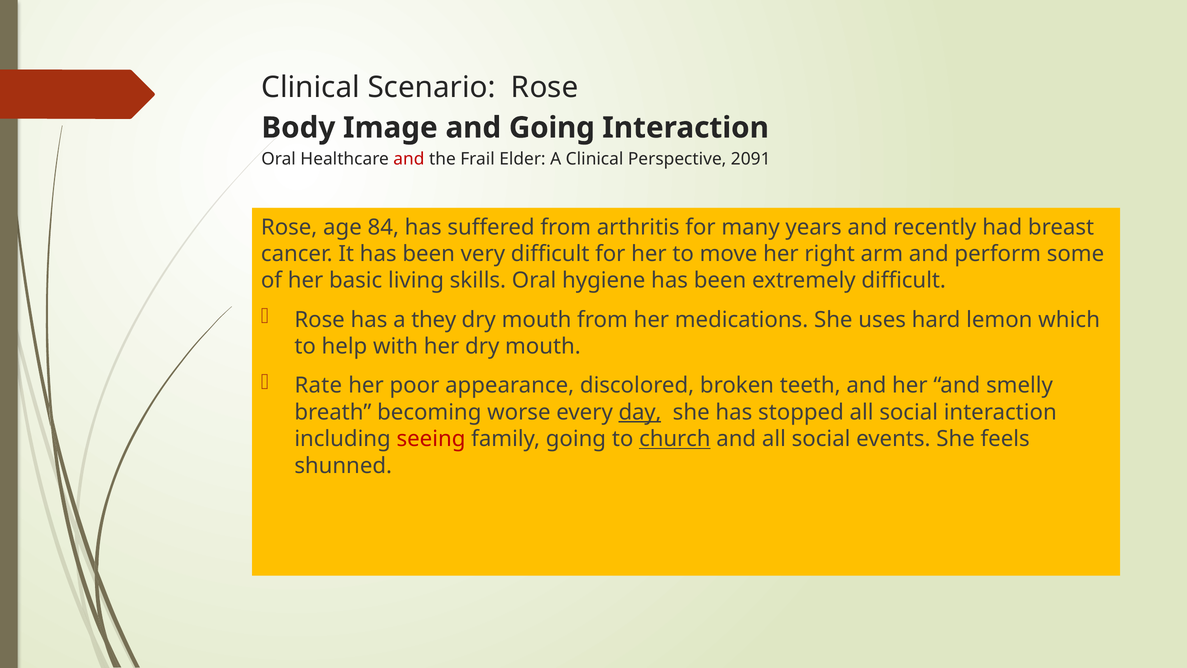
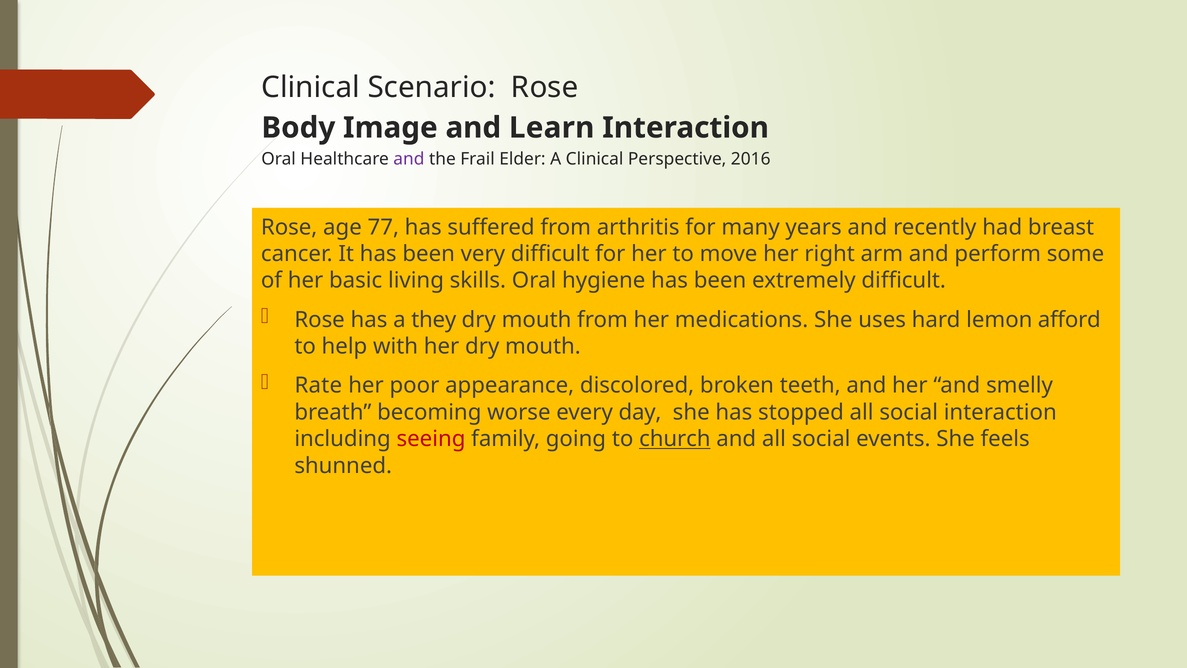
and Going: Going -> Learn (552, 128)
and colour: red -> purple (409, 159)
2091: 2091 -> 2016 (751, 159)
84: 84 -> 77 (383, 227)
which: which -> afford (1069, 320)
day underline: present -> none (640, 412)
